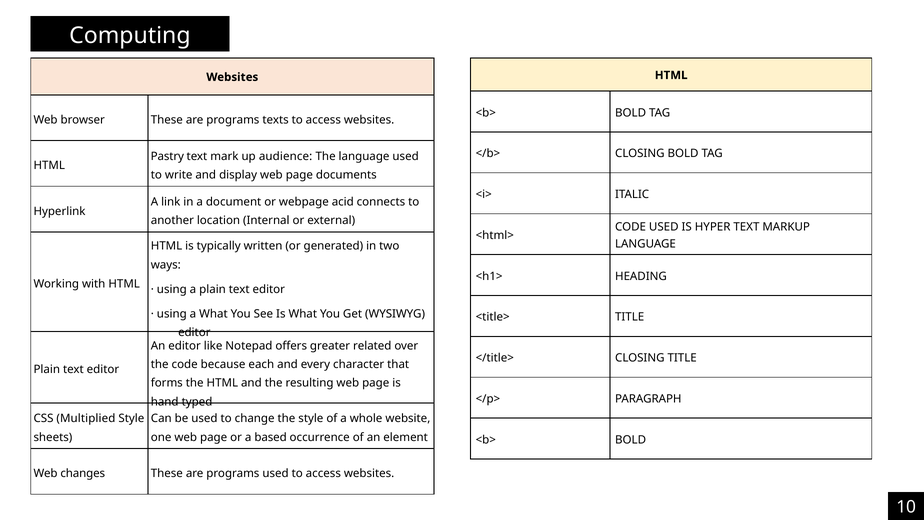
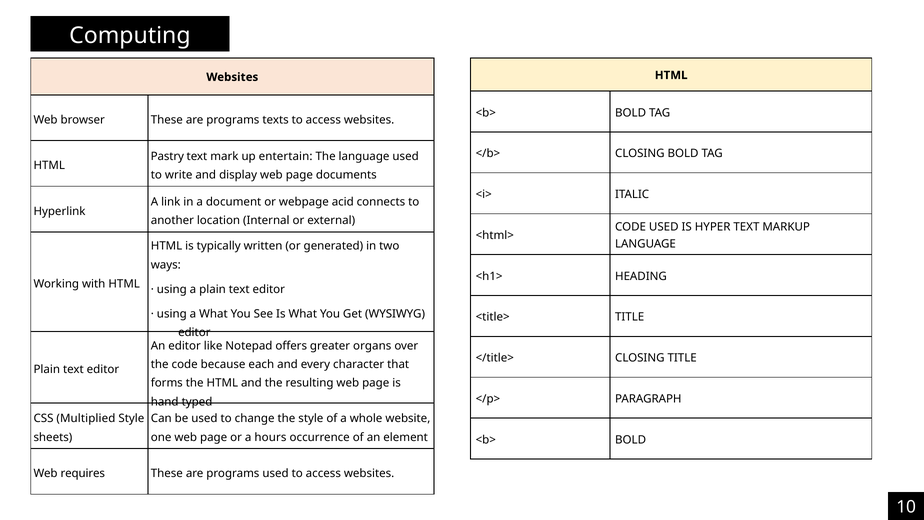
audience: audience -> entertain (286, 156)
related: related -> organs (372, 346)
based: based -> hours (270, 437)
changes: changes -> requires (83, 473)
